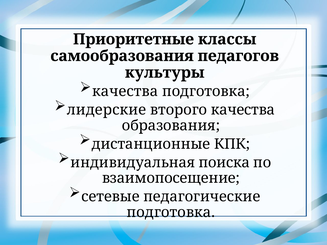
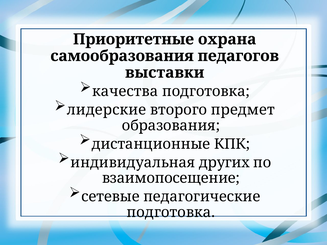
классы: классы -> охрана (227, 39)
культуры: культуры -> выставки (165, 73)
второго качества: качества -> предмет (243, 110)
поиска: поиска -> других (224, 163)
